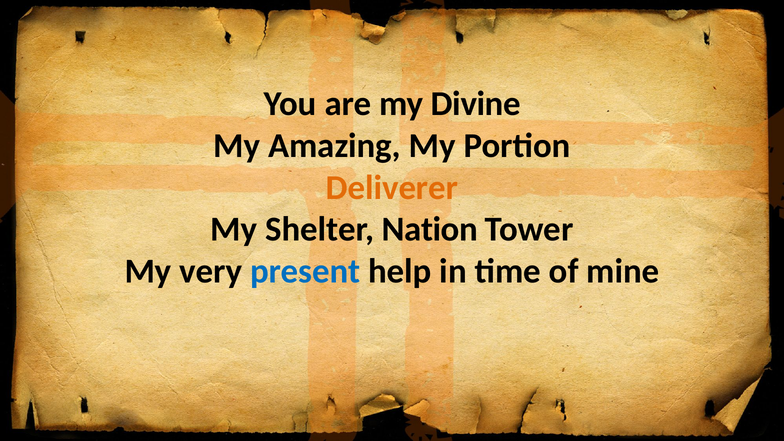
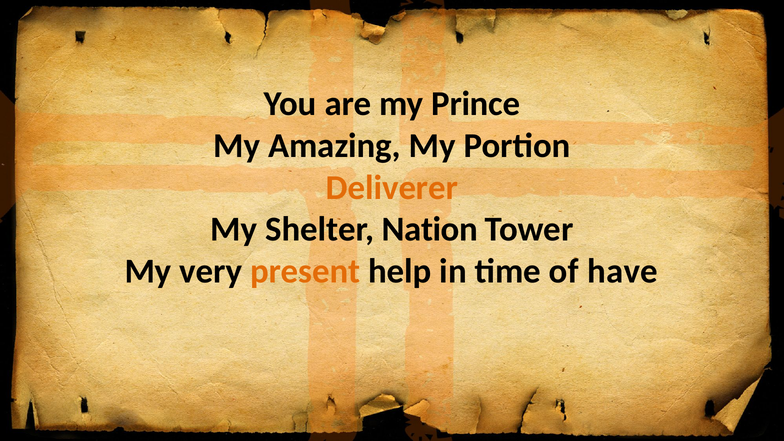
Divine: Divine -> Prince (476, 104)
present colour: blue -> orange (305, 271)
mine: mine -> have (623, 271)
